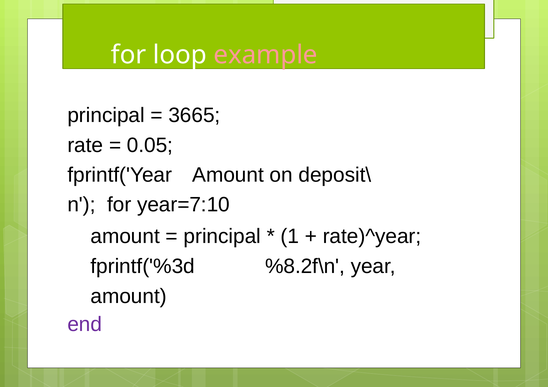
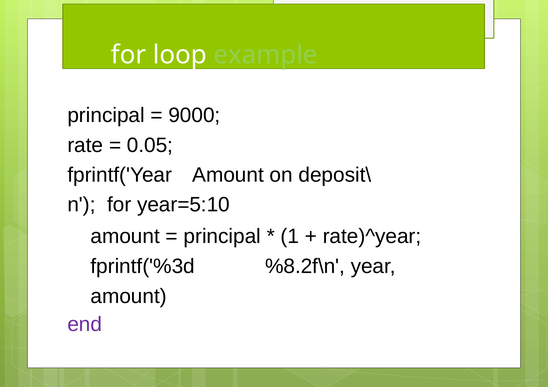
example colour: pink -> light green (266, 55)
3665: 3665 -> 9000 (194, 115)
year=7:10: year=7:10 -> year=5:10 (183, 205)
